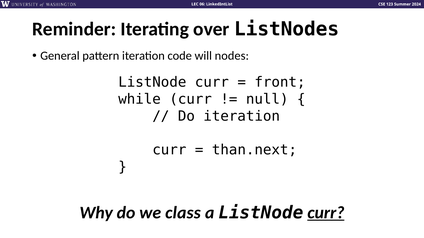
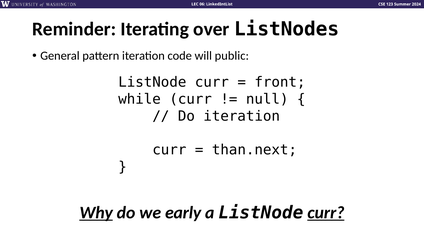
nodes: nodes -> public (232, 56)
Why underline: none -> present (96, 213)
class: class -> early (183, 213)
